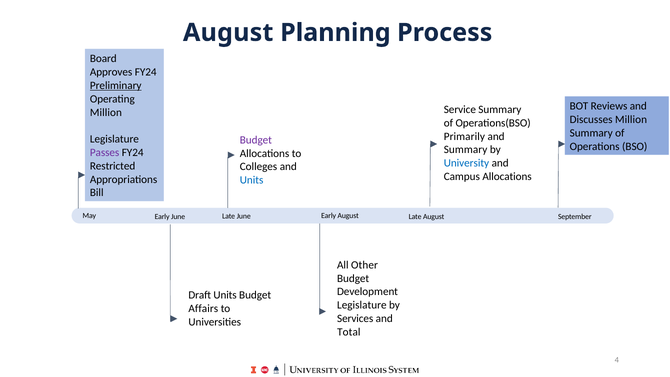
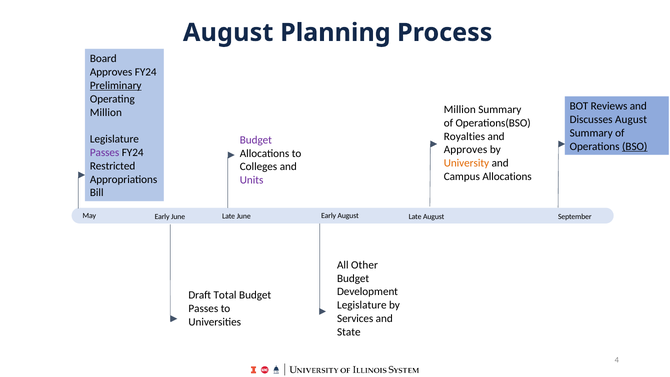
Service: Service -> Million (460, 110)
Discusses Million: Million -> August (631, 120)
Primarily: Primarily -> Royalties (464, 136)
BSO underline: none -> present (635, 146)
Summary: Summary -> Approves (466, 150)
University colour: blue -> orange (466, 163)
Units colour: blue -> purple (252, 180)
Draft Units: Units -> Total (225, 295)
Affairs: Affairs -> Passes (203, 308)
Total: Total -> State (349, 332)
